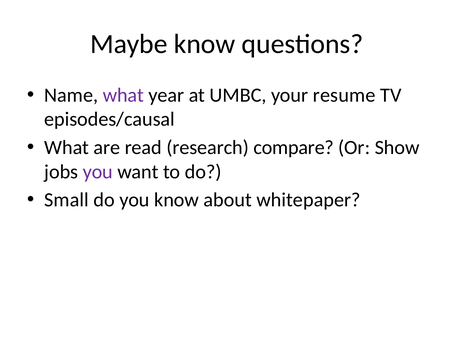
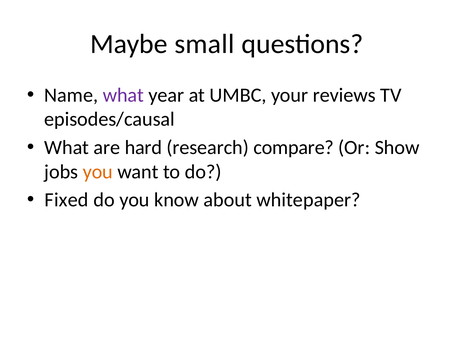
Maybe know: know -> small (204, 44)
resume: resume -> reviews (344, 95)
read: read -> hard (143, 148)
you colour: purple -> orange (98, 172)
Small: Small -> Fixed (67, 200)
